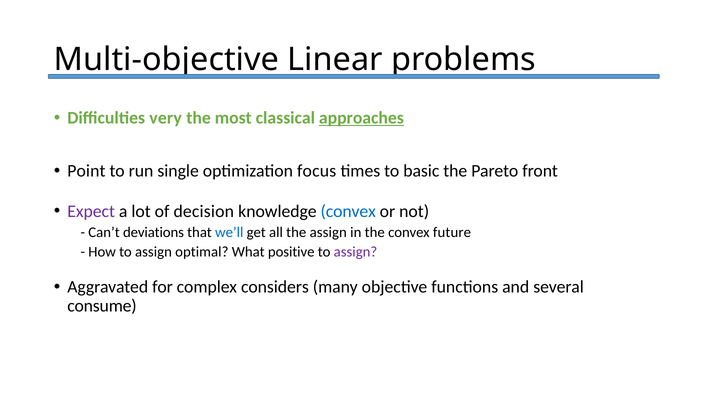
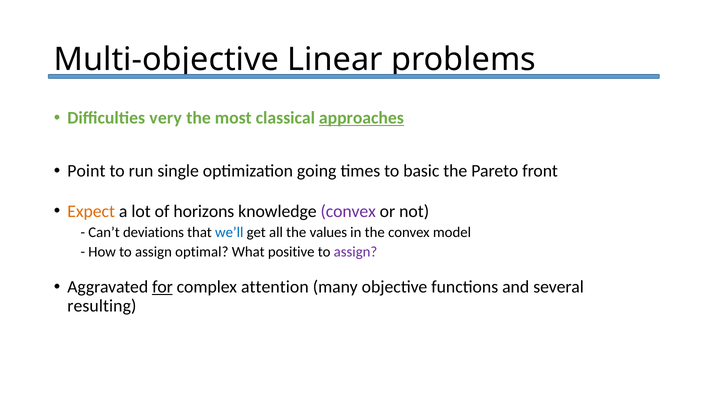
focus: focus -> going (317, 171)
Expect colour: purple -> orange (91, 211)
decision: decision -> horizons (204, 211)
convex colour: blue -> purple (348, 211)
the assign: assign -> values (328, 233)
future: future -> model (452, 233)
for underline: none -> present (162, 287)
considers: considers -> attention (275, 287)
consume: consume -> resulting (102, 306)
